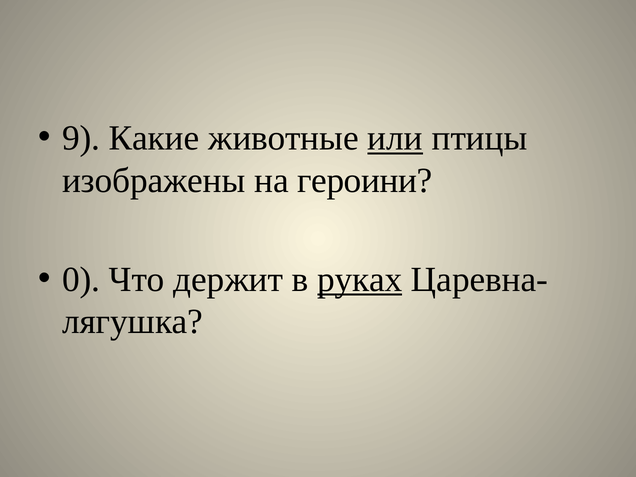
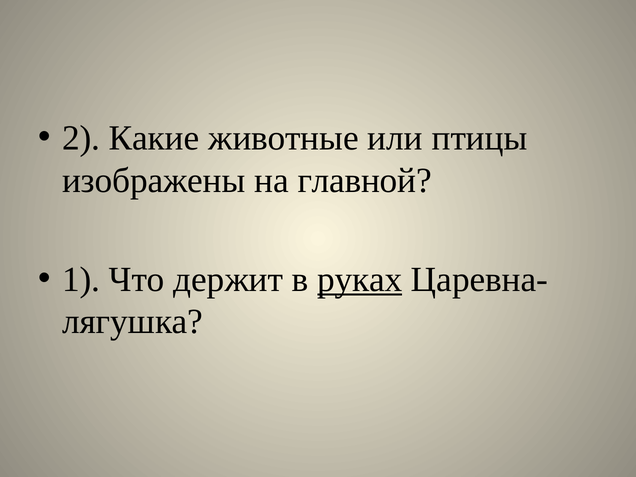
9: 9 -> 2 (81, 138)
или underline: present -> none (395, 138)
героини: героини -> главной (365, 180)
0: 0 -> 1 (81, 279)
